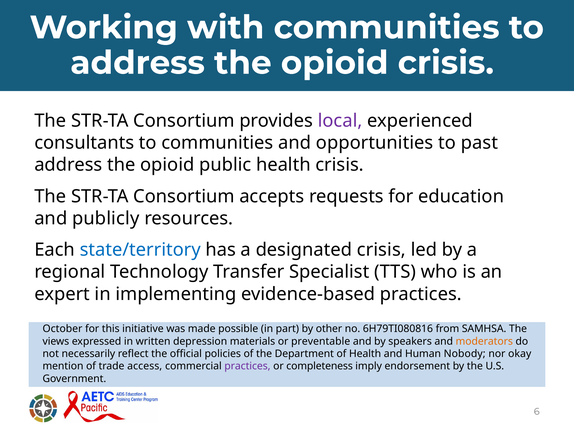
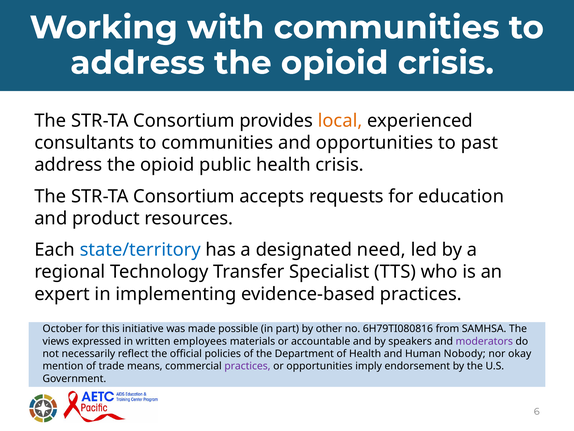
local colour: purple -> orange (340, 121)
publicly: publicly -> product (106, 218)
designated crisis: crisis -> need (381, 250)
depression: depression -> employees (200, 341)
preventable: preventable -> accountable (321, 341)
moderators colour: orange -> purple (484, 341)
access: access -> means (145, 366)
or completeness: completeness -> opportunities (320, 366)
